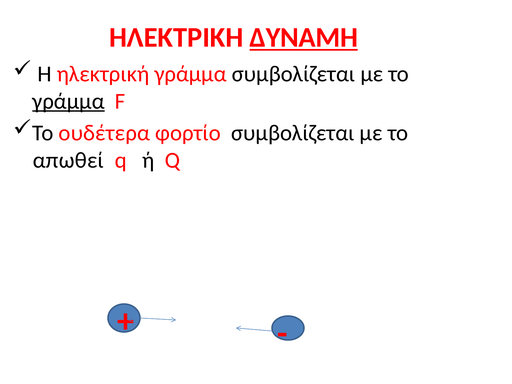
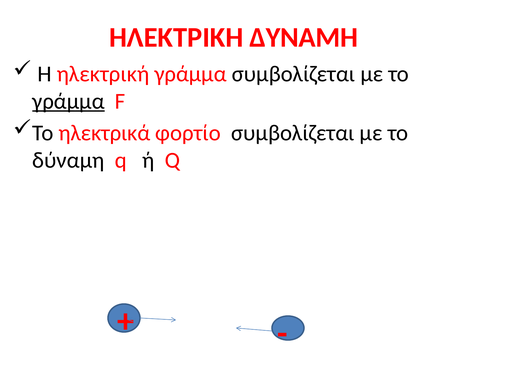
ΔΥΝΑΜΗ underline: present -> none (304, 38)
ουδέτερα: ουδέτερα -> ηλεκτρικά (104, 133)
απωθεί: απωθεί -> δύναμη (68, 160)
